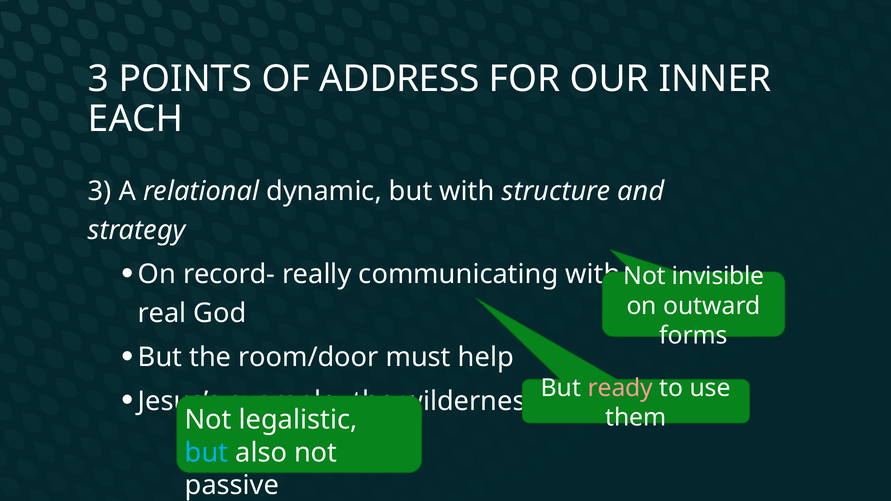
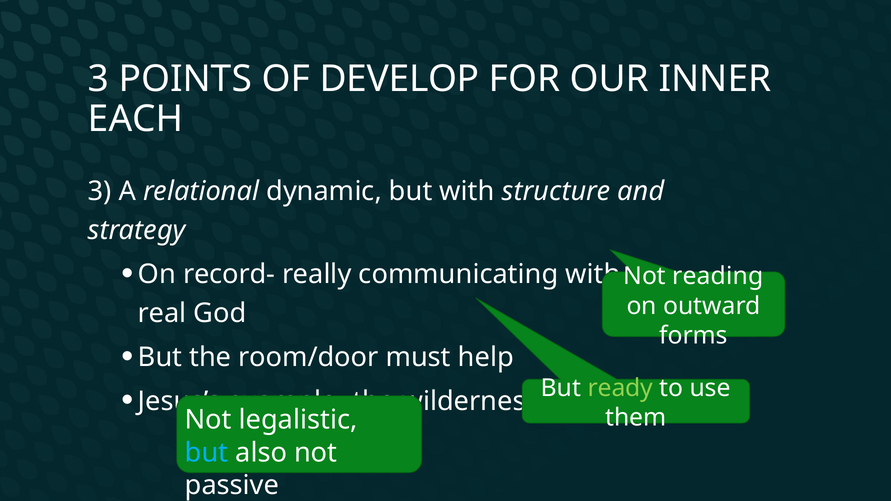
ADDRESS: ADDRESS -> DEVELOP (399, 79)
invisible: invisible -> reading (718, 276)
ready colour: pink -> light green (620, 388)
